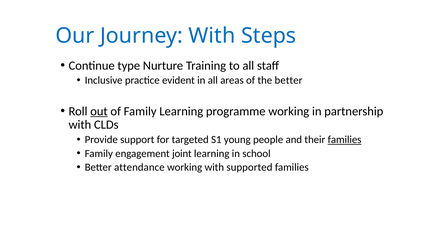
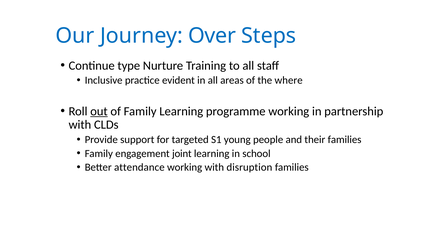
Journey With: With -> Over (212, 36)
the better: better -> where (289, 80)
families underline: present -> none (345, 140)
supported: supported -> disruption (249, 167)
